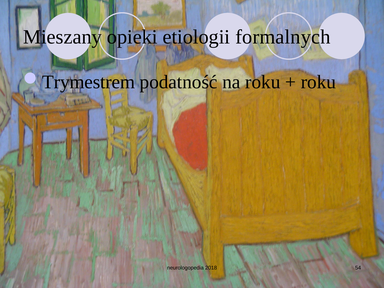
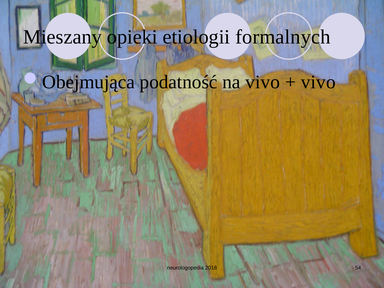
Trymestrem: Trymestrem -> Obejmująca (89, 82)
na roku: roku -> vivo (263, 82)
roku: roku -> vivo (318, 82)
